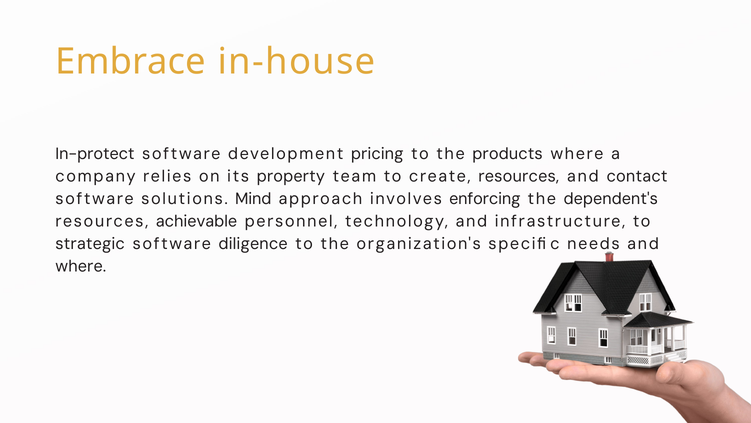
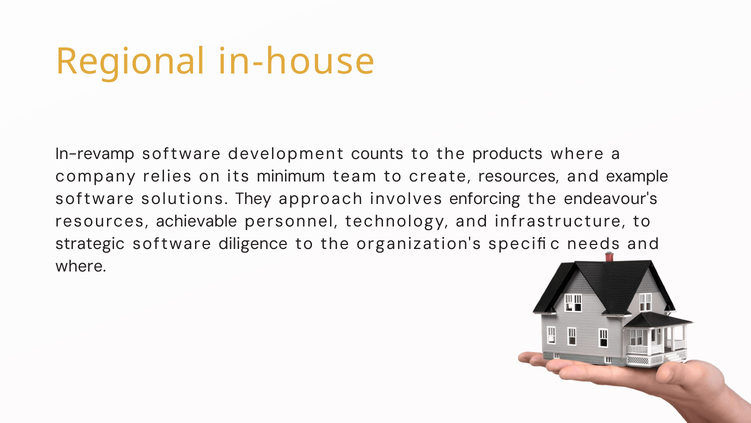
Embrace: Embrace -> Regional (131, 62)
In-protect: In-protect -> In-revamp (95, 154)
pricing: pricing -> counts (377, 154)
property: property -> minimum (291, 176)
contact: contact -> example (637, 176)
Mind: Mind -> They (253, 199)
dependent's: dependent's -> endeavour's (611, 199)
